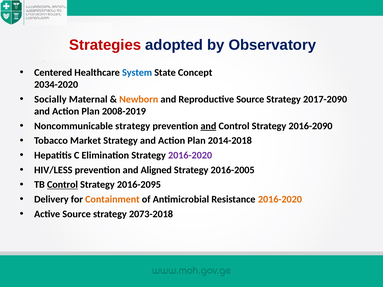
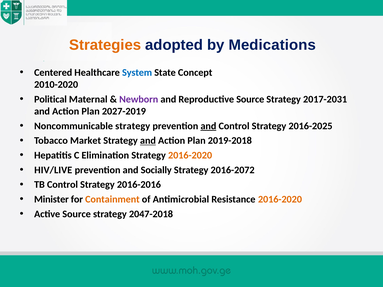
Strategies colour: red -> orange (105, 45)
Observatory: Observatory -> Medications (272, 45)
2034-2020: 2034-2020 -> 2010-2020 (56, 85)
Socially: Socially -> Political (50, 99)
Newborn colour: orange -> purple (139, 99)
2017-2090: 2017-2090 -> 2017-2031 (325, 99)
2008-2019: 2008-2019 -> 2027-2019 (124, 111)
2016-2090: 2016-2090 -> 2016-2025 (310, 126)
and underline: none -> present (148, 141)
2014-2018: 2014-2018 -> 2019-2018 (230, 141)
2016-2020 colour: purple -> orange (190, 155)
HIV/LESS: HIV/LESS -> HIV/LIVE (53, 170)
Aligned: Aligned -> Socially (156, 170)
2016-2005: 2016-2005 -> 2016-2072 (233, 170)
Control underline: present -> none (62, 185)
2016-2095: 2016-2095 -> 2016-2016 (139, 185)
Delivery: Delivery -> Minister (51, 199)
2073-2018: 2073-2018 -> 2047-2018 (151, 214)
